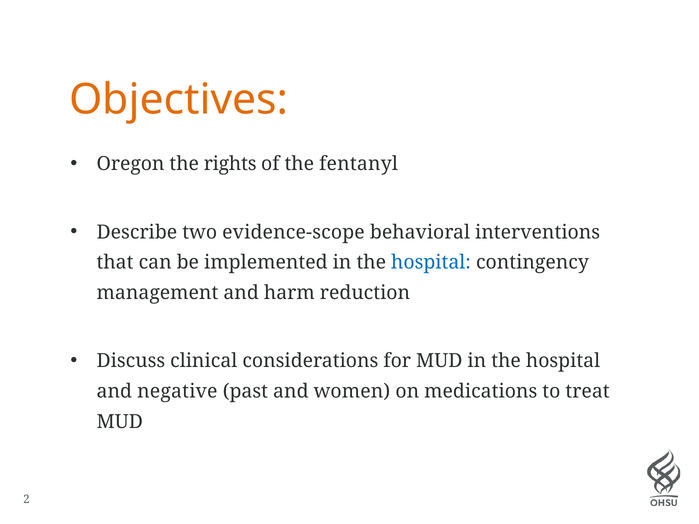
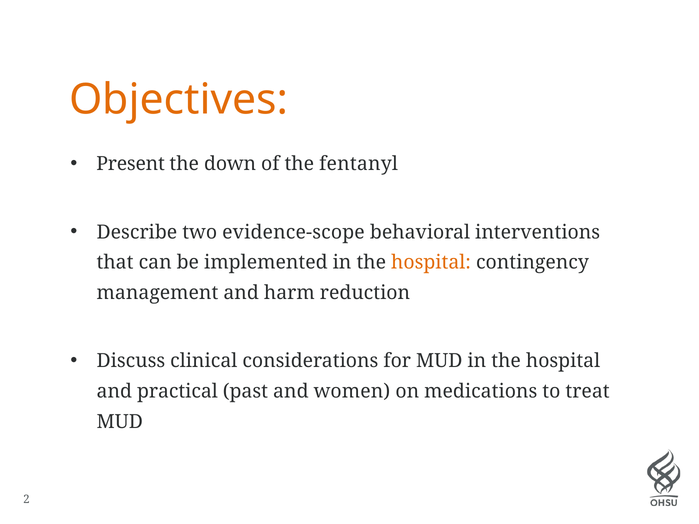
Oregon: Oregon -> Present (131, 164)
rights: rights -> down (230, 164)
hospital colour: blue -> orange (431, 263)
negative: negative -> practical (177, 392)
